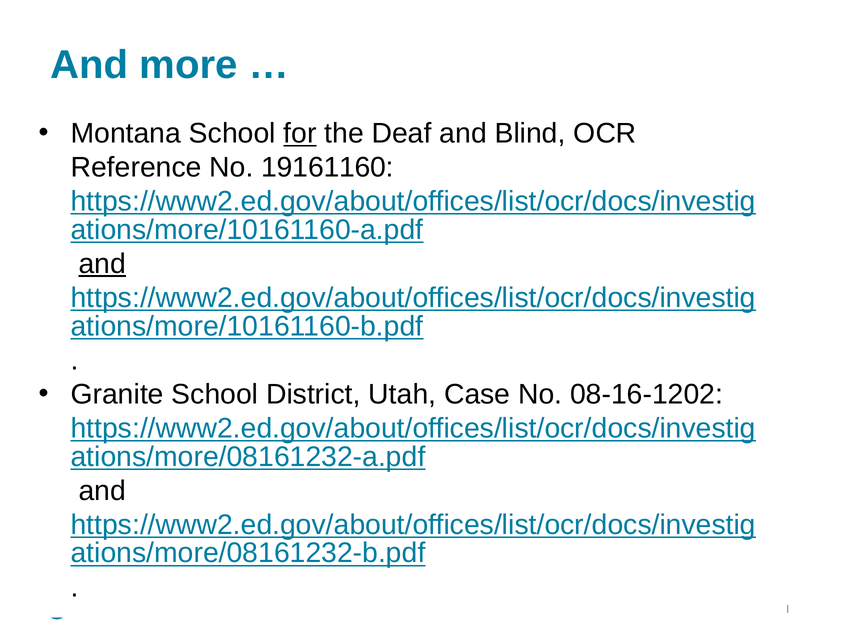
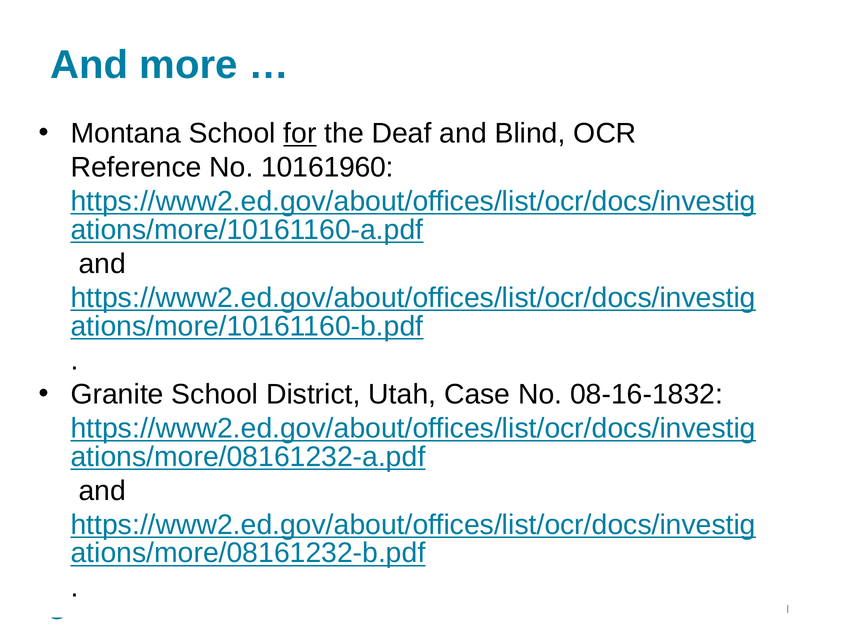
19161160: 19161160 -> 10161960 (327, 168)
and underline: present -> none (102, 264)
08-16-1202: 08-16-1202 -> 08-16-1832 (647, 394)
